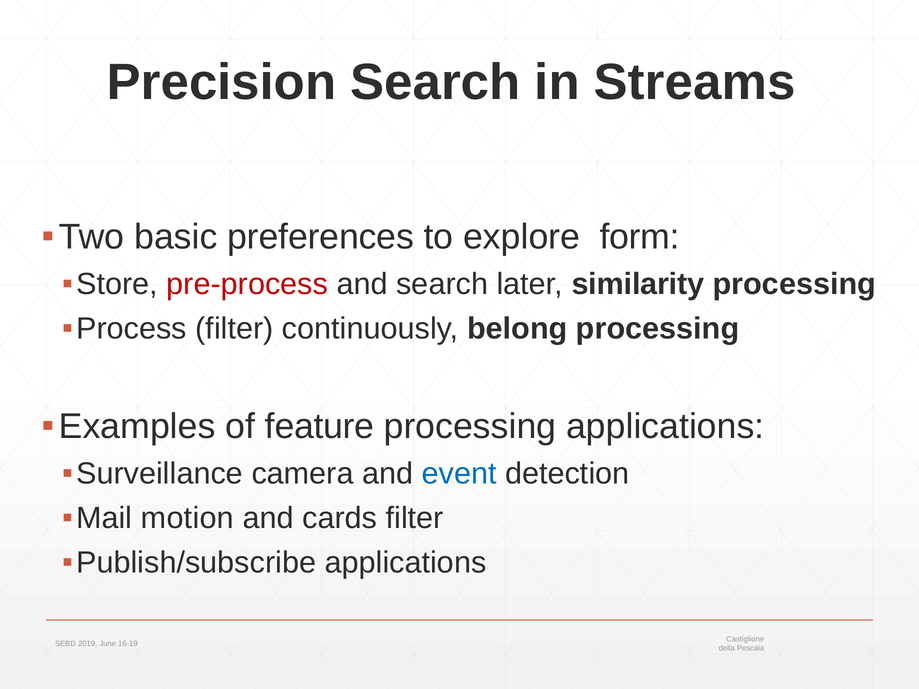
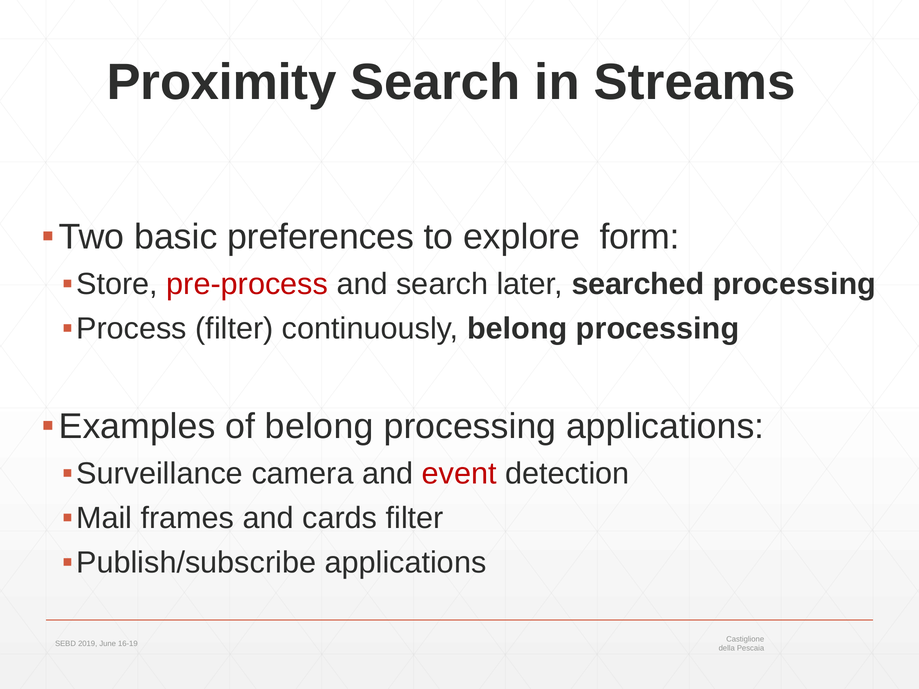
Precision: Precision -> Proximity (222, 82)
similarity: similarity -> searched (638, 284)
of feature: feature -> belong (319, 426)
event colour: blue -> red (459, 474)
motion: motion -> frames (188, 518)
